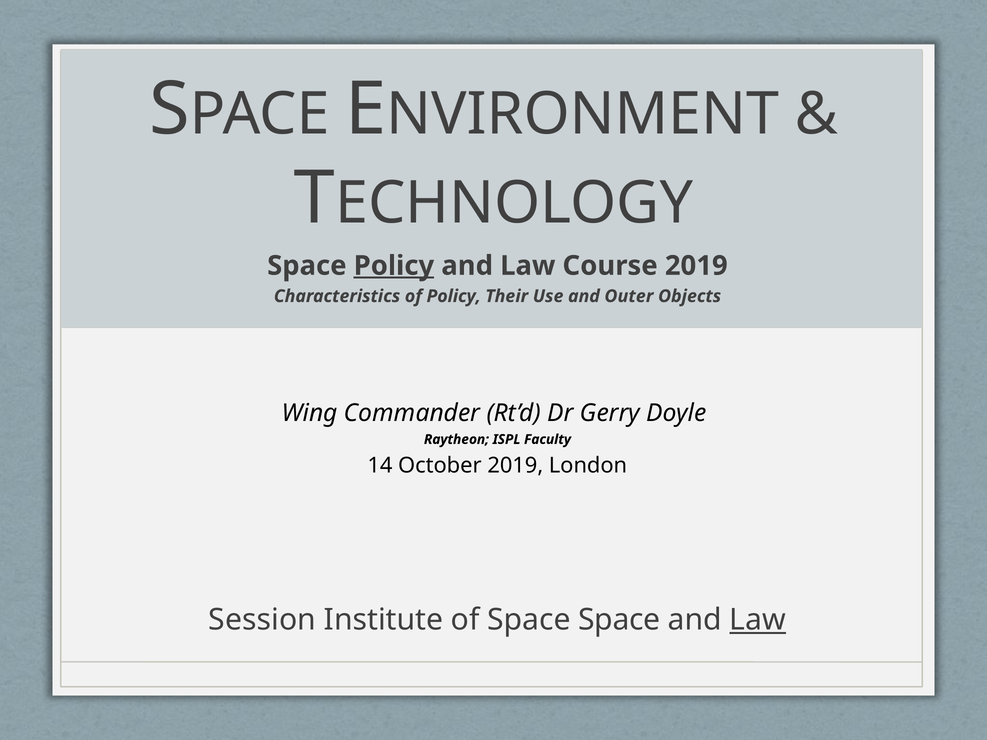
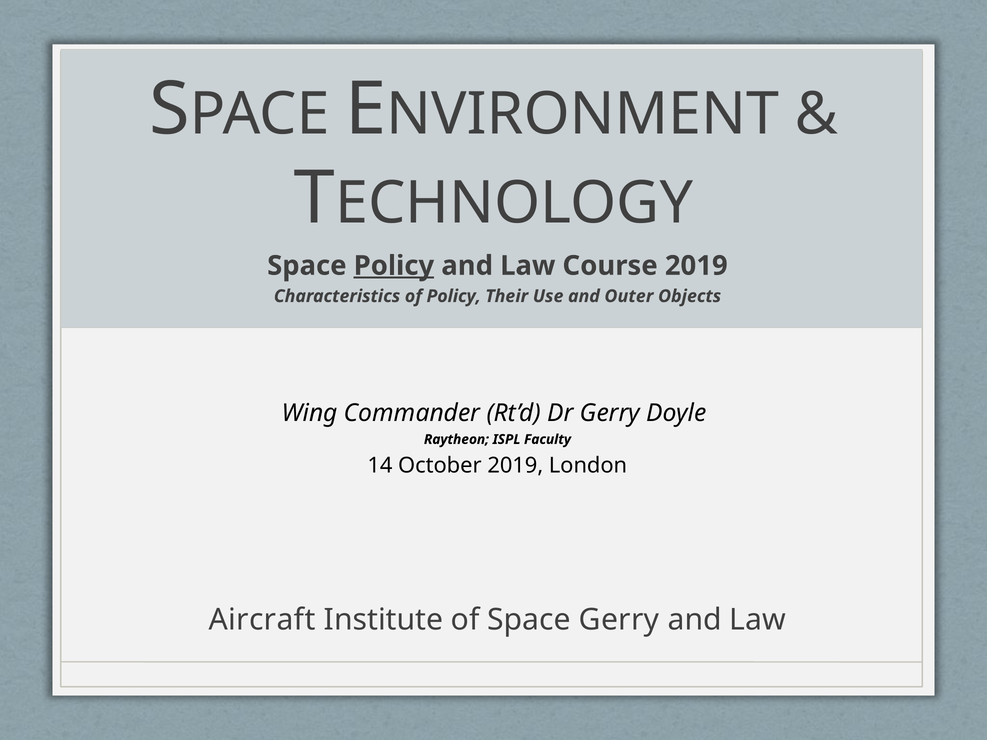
Session: Session -> Aircraft (262, 620)
Space Space: Space -> Gerry (619, 620)
Law underline: present -> none (758, 620)
